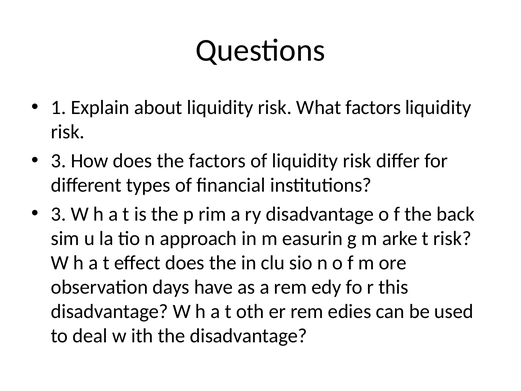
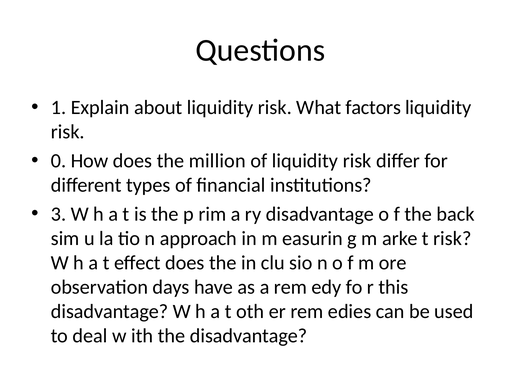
3: 3 -> 0 (58, 161)
the factors: factors -> million (217, 161)
